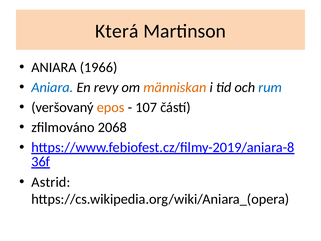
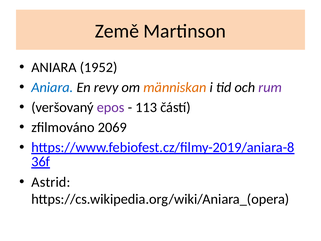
Která: Která -> Země (117, 31)
1966: 1966 -> 1952 (99, 67)
rum colour: blue -> purple (270, 87)
epos colour: orange -> purple (111, 107)
107: 107 -> 113 (146, 107)
2068: 2068 -> 2069 (112, 127)
